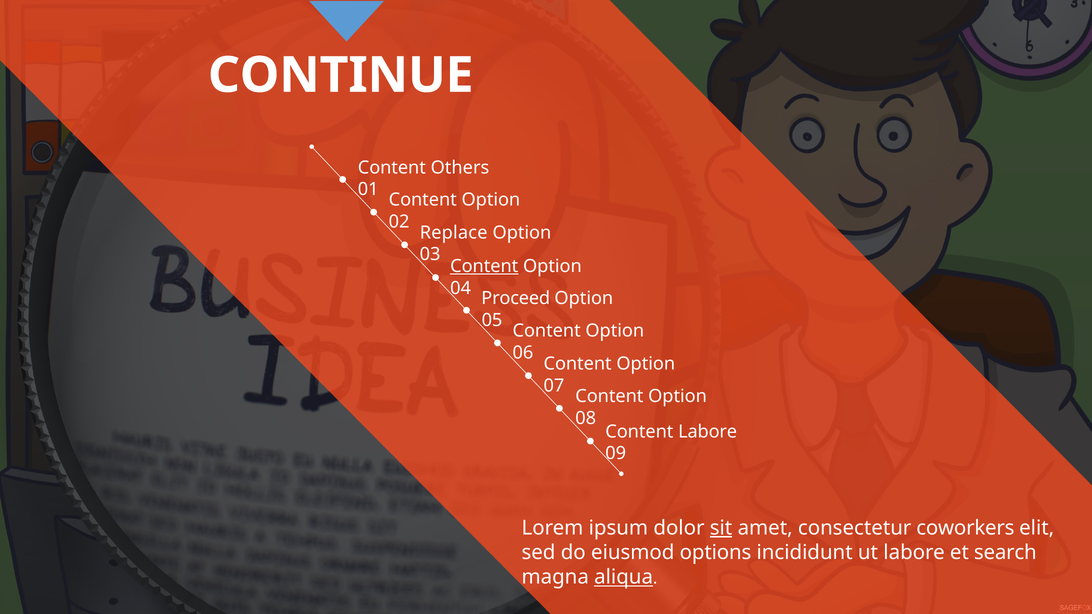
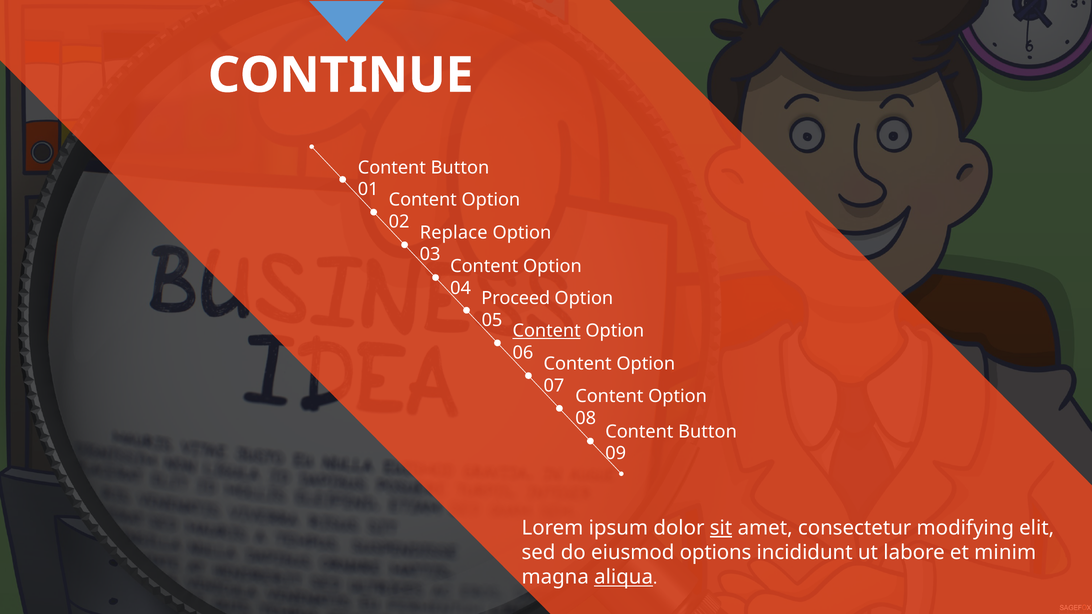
Others: Others -> Button (460, 168)
Content underline: present -> none (484, 266)
Content underline: none -> present (547, 331)
Labore: Labore -> Button (708, 432)
coworkers: coworkers -> modifying (965, 528)
search: search -> minim (1005, 553)
